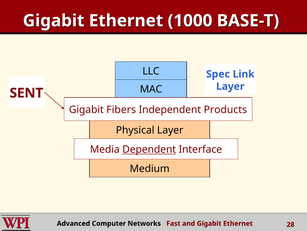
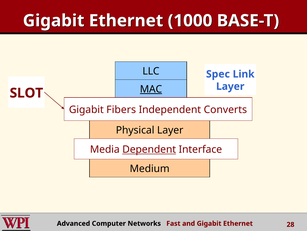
MAC underline: none -> present (151, 89)
SENT: SENT -> SLOT (26, 93)
Products: Products -> Converts (225, 109)
